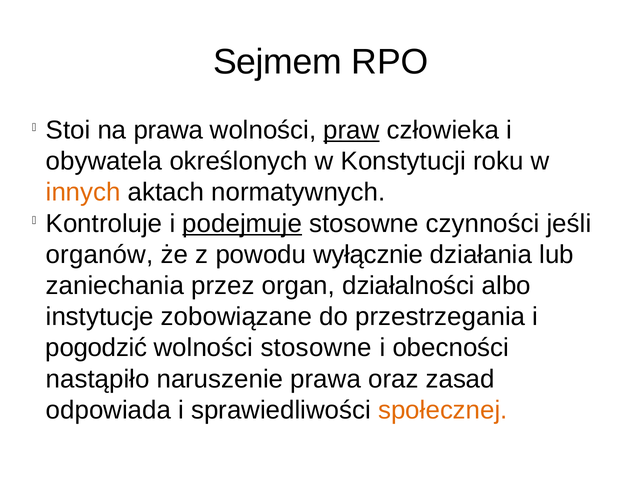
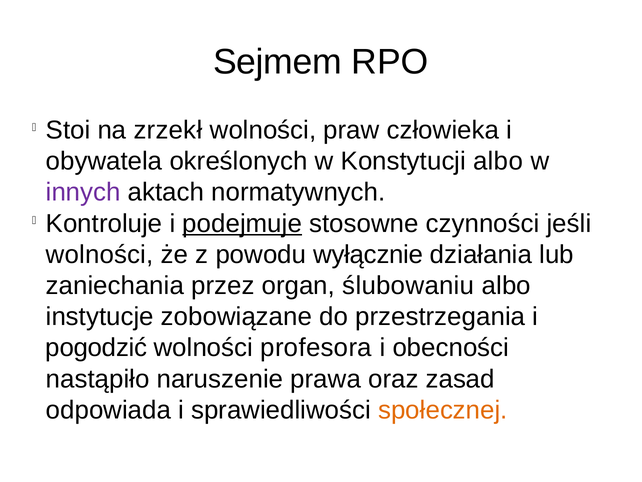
na prawa: prawa -> zrzekł (168, 130)
praw underline: present -> none (351, 130)
Konstytucji roku: roku -> albo (498, 161)
innych colour: orange -> purple (83, 192)
organów: organów -> wolności (100, 254)
działalności: działalności -> ślubowaniu (408, 285)
wolności stosowne: stosowne -> profesora (316, 347)
